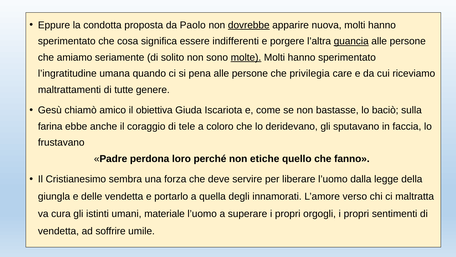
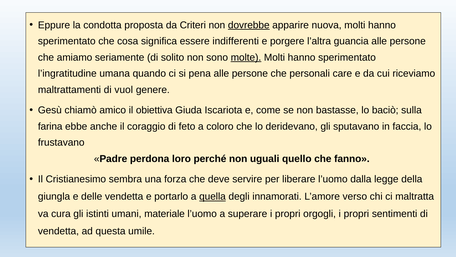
Paolo: Paolo -> Criteri (193, 25)
guancia underline: present -> none (351, 41)
privilegia: privilegia -> personali (310, 74)
tutte: tutte -> vuol (124, 90)
tele: tele -> feto (187, 126)
etiche: etiche -> uguali (265, 159)
quella underline: none -> present (212, 196)
soffrire: soffrire -> questa (111, 231)
